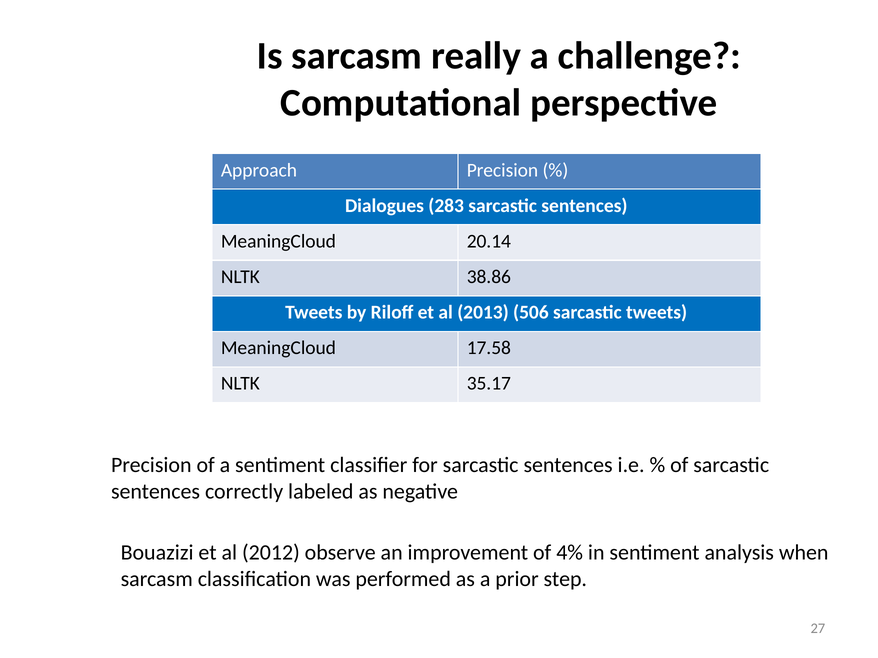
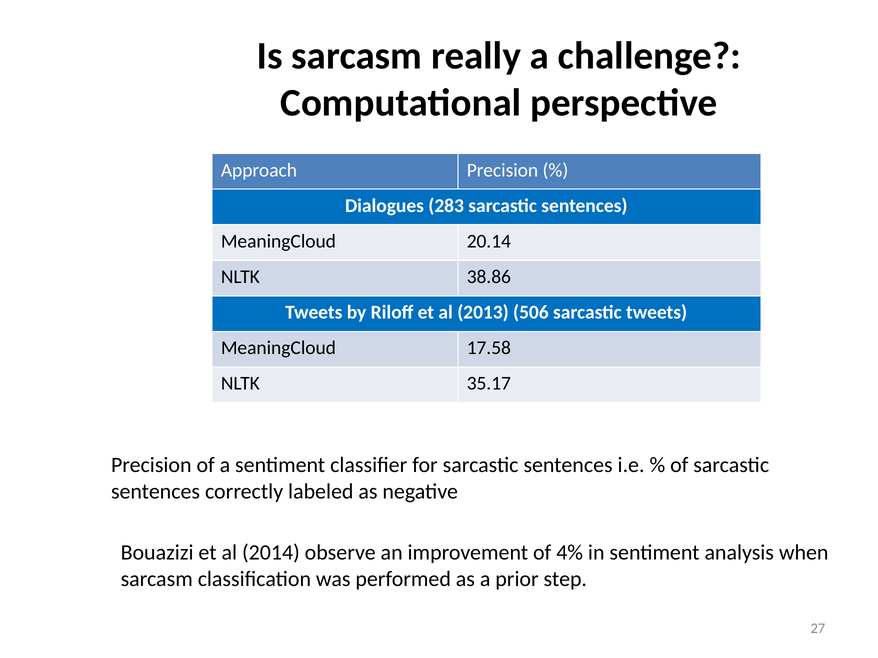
2012: 2012 -> 2014 (271, 553)
